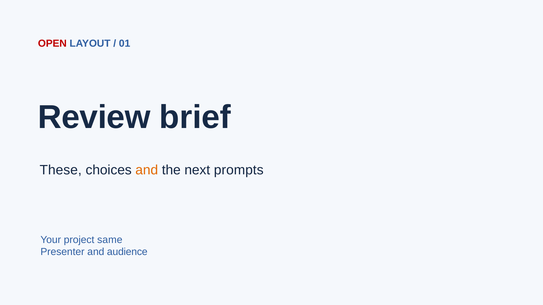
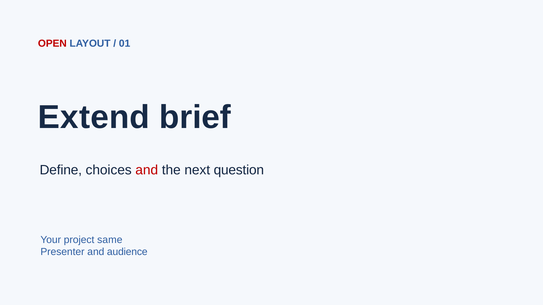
Review: Review -> Extend (94, 117)
These: These -> Define (61, 170)
and colour: orange -> red (147, 170)
prompts: prompts -> question (239, 170)
